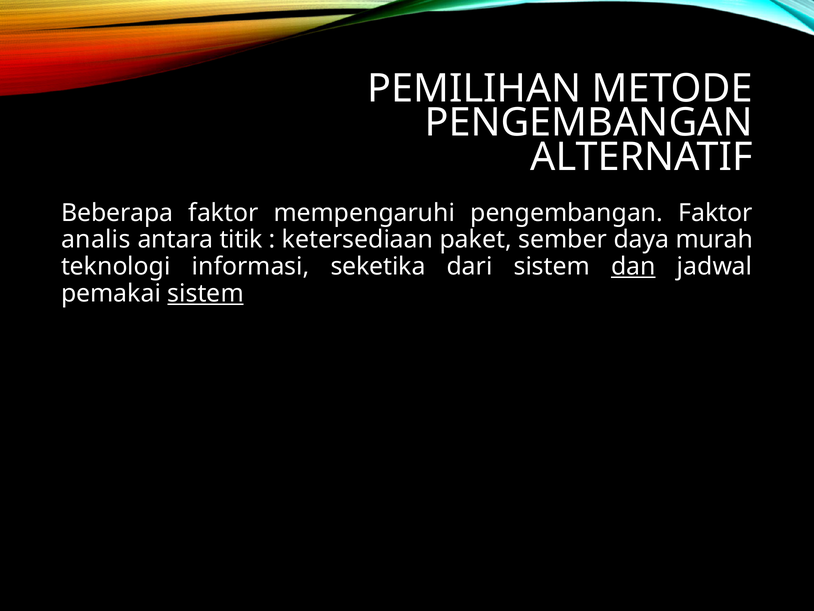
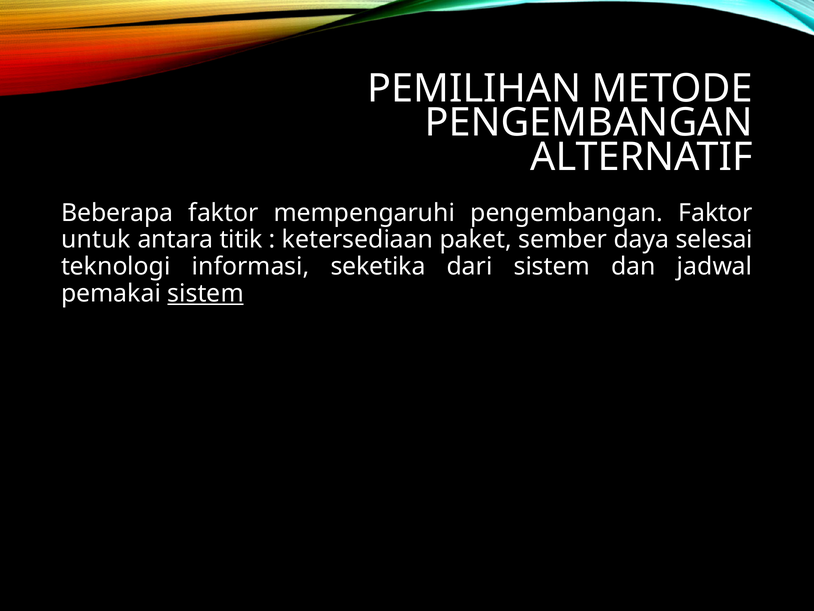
analis: analis -> untuk (96, 240)
murah: murah -> selesai (714, 240)
dan underline: present -> none (633, 266)
